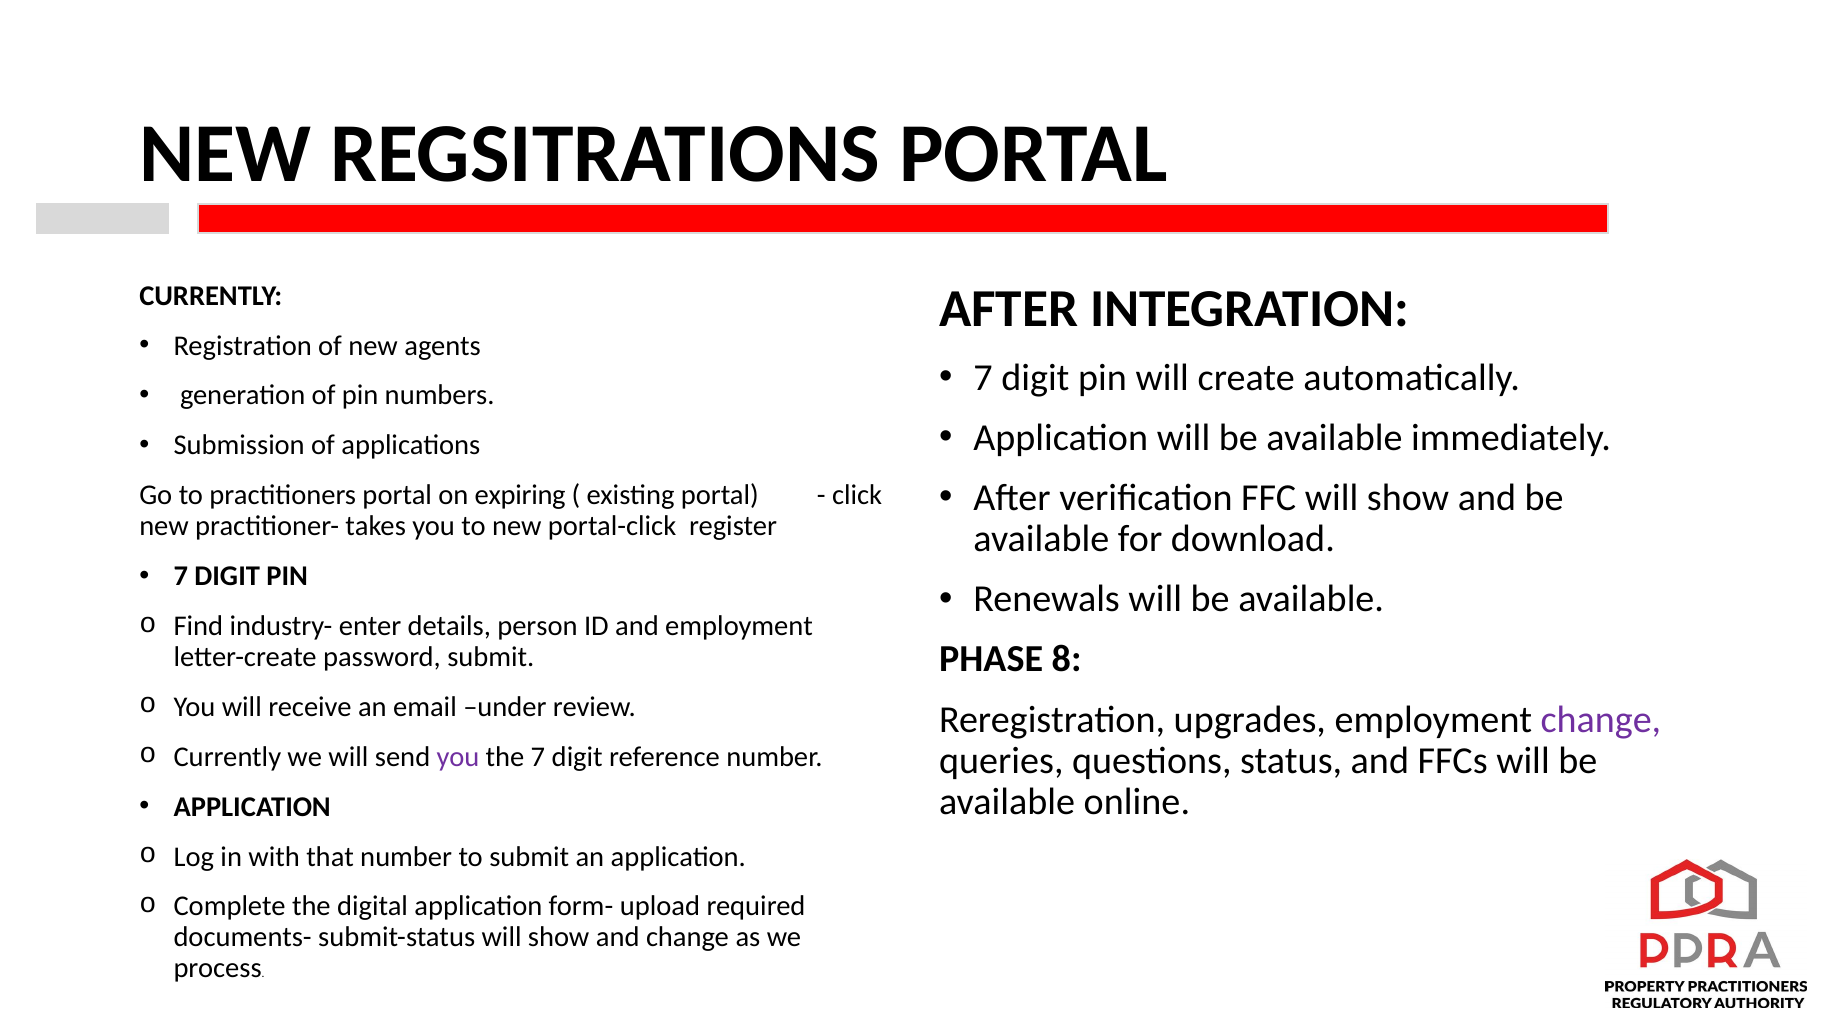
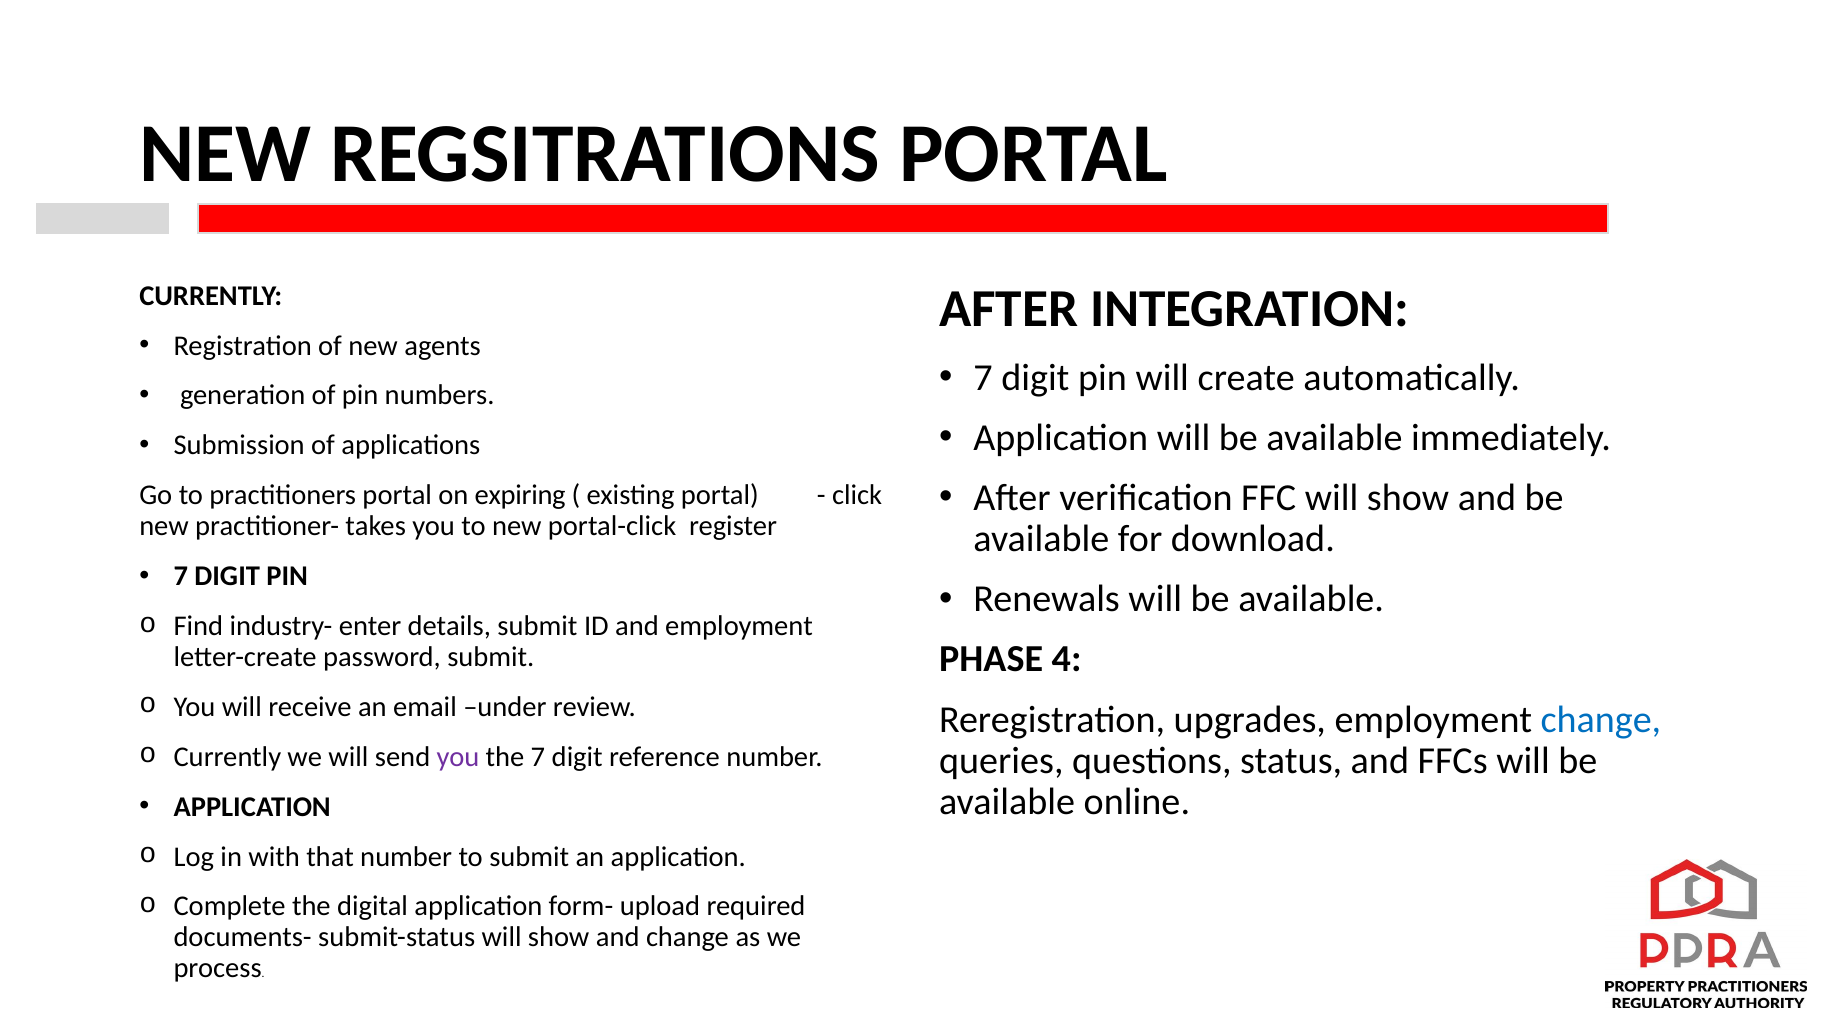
details person: person -> submit (537, 626)
8: 8 -> 4 (1067, 659)
change colour: purple -> blue (1601, 720)
